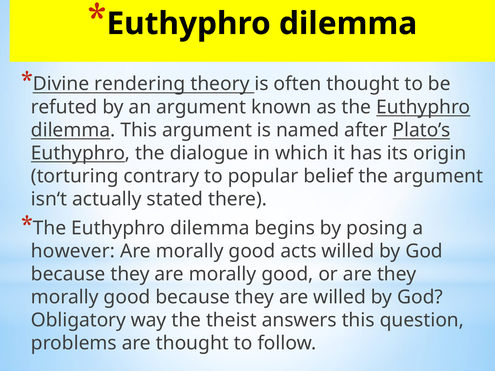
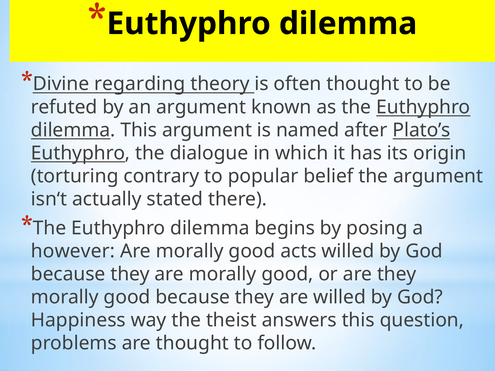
rendering: rendering -> regarding (140, 84)
Obligatory: Obligatory -> Happiness (78, 320)
